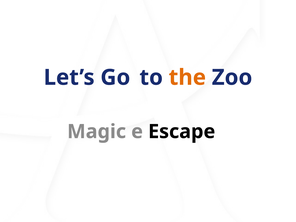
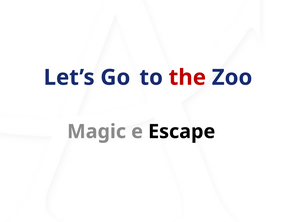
the colour: orange -> red (187, 77)
